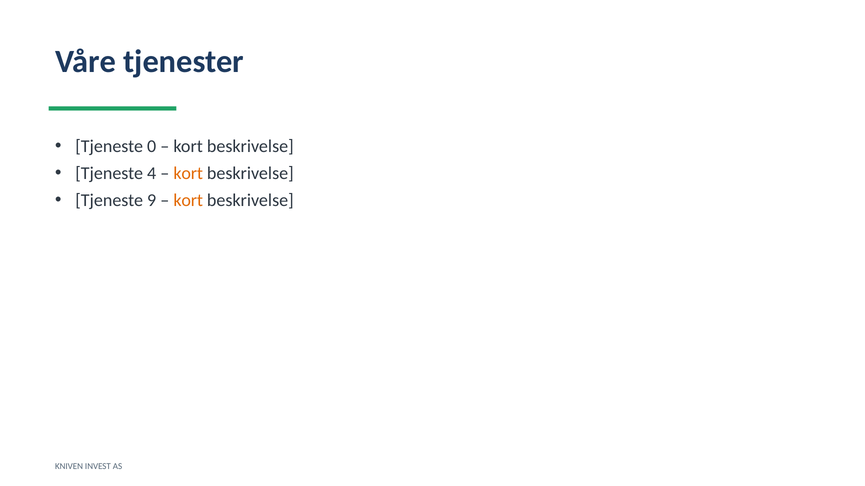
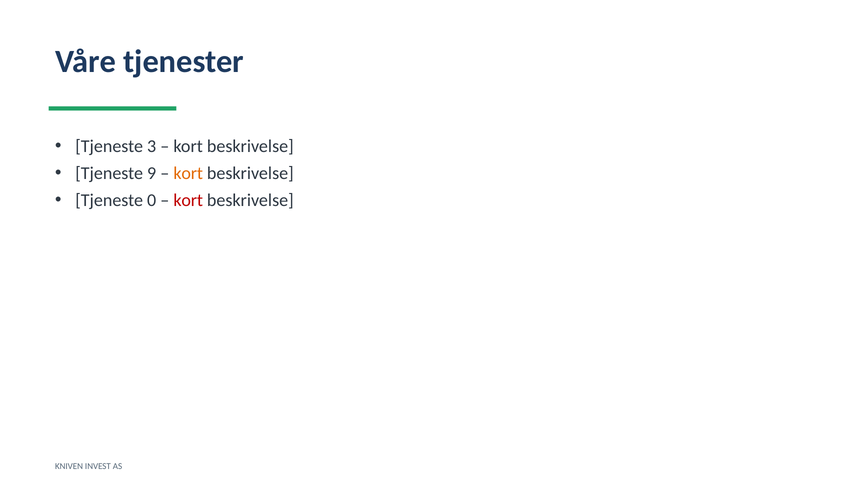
0: 0 -> 3 (152, 147)
4: 4 -> 9 (152, 174)
9: 9 -> 0 (152, 201)
kort colour: orange -> red (188, 201)
